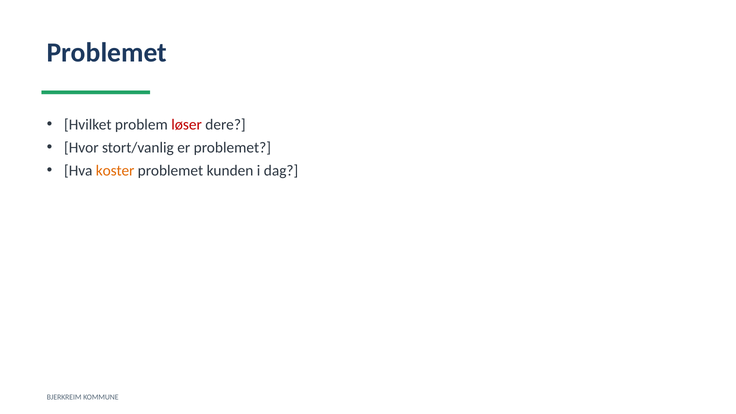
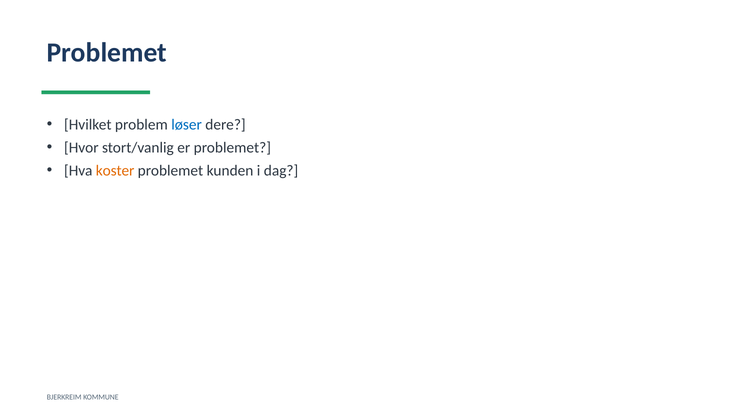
løser colour: red -> blue (187, 125)
